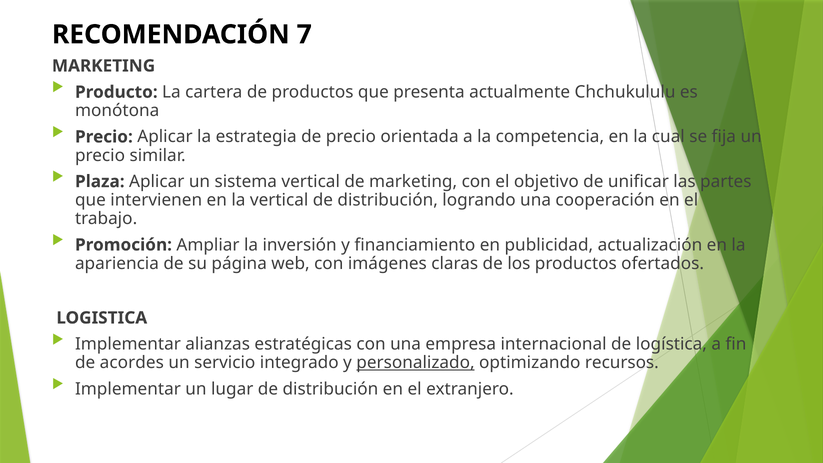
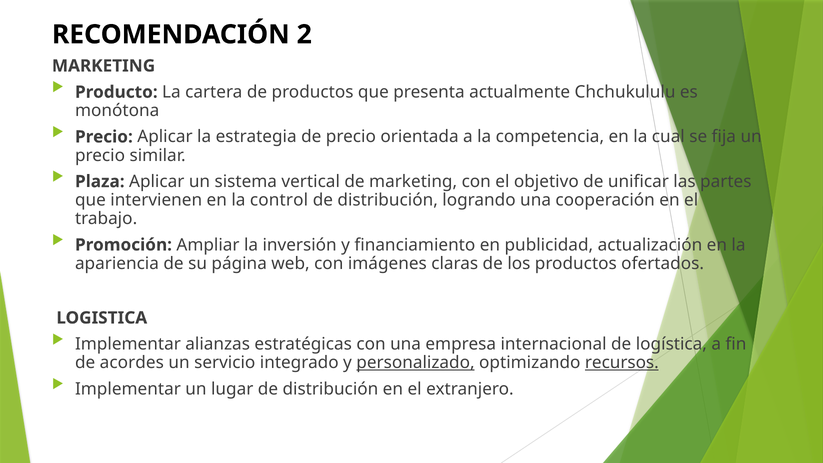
7: 7 -> 2 (304, 35)
la vertical: vertical -> control (279, 200)
recursos underline: none -> present (622, 363)
